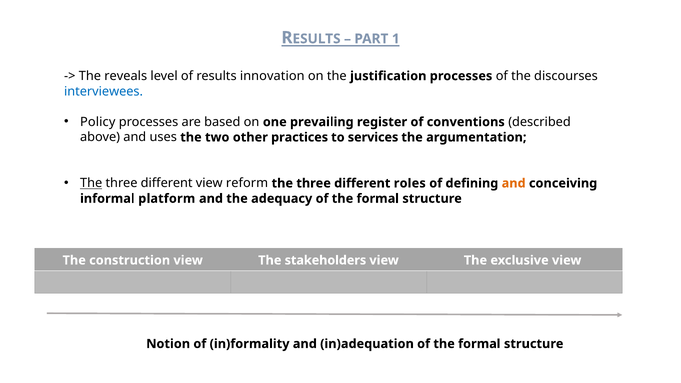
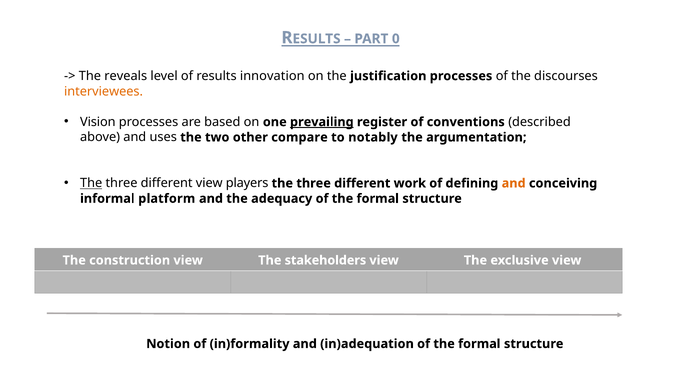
1: 1 -> 0 (396, 39)
interviewees colour: blue -> orange (104, 91)
Policy: Policy -> Vision (98, 122)
prevailing underline: none -> present (322, 122)
practices: practices -> compare (299, 137)
services: services -> notably (373, 137)
reform: reform -> players (247, 183)
roles: roles -> work (410, 183)
